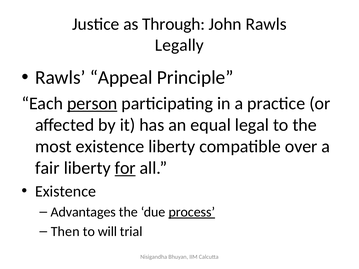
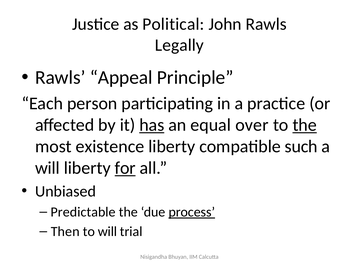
Through: Through -> Political (173, 24)
person underline: present -> none (92, 104)
has underline: none -> present (152, 125)
legal: legal -> over (252, 125)
the underline: none -> present (305, 125)
over: over -> such (301, 147)
fair: fair -> will (47, 168)
Existence: Existence -> Unbiased (65, 192)
Advantages: Advantages -> Predictable (83, 212)
